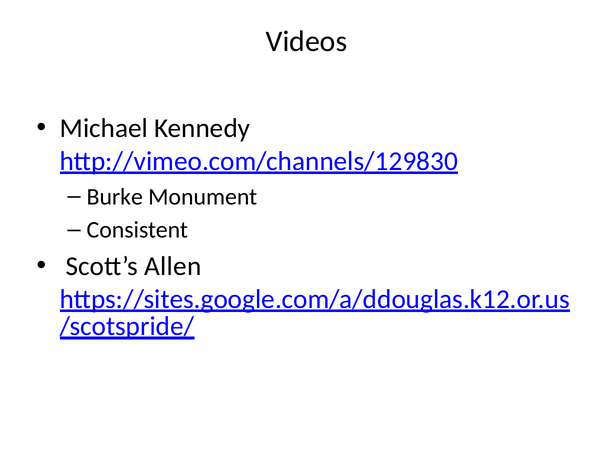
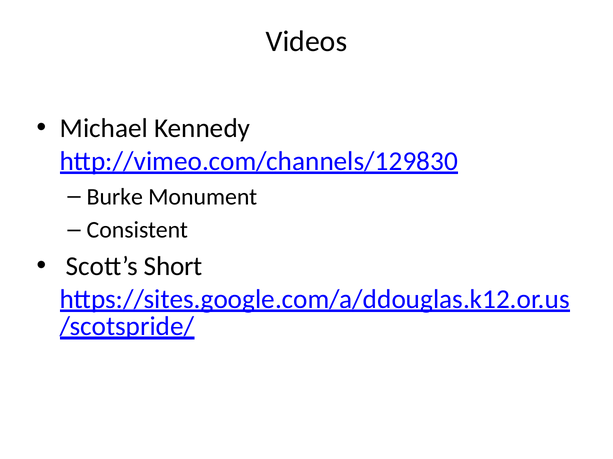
Allen: Allen -> Short (173, 267)
